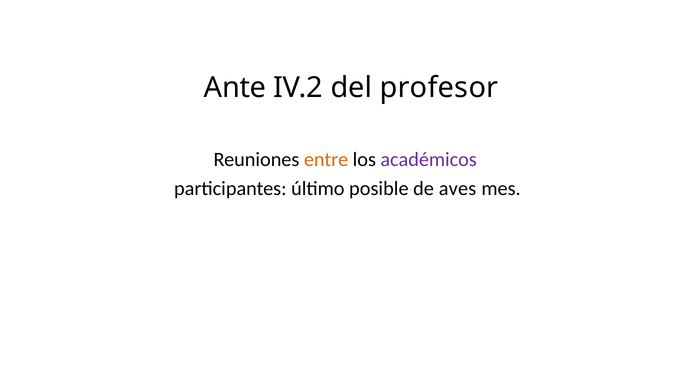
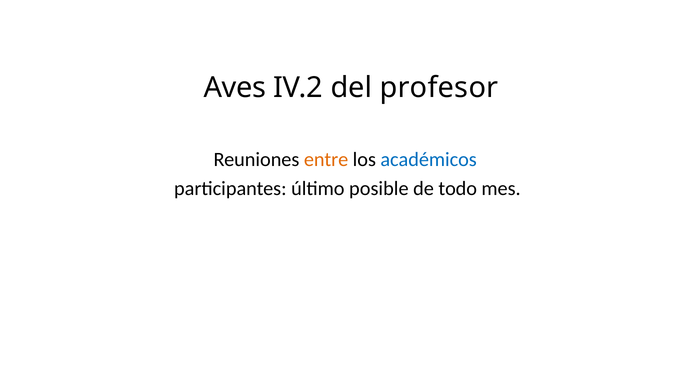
Ante: Ante -> Aves (235, 88)
académicos colour: purple -> blue (429, 160)
aves: aves -> todo (458, 189)
